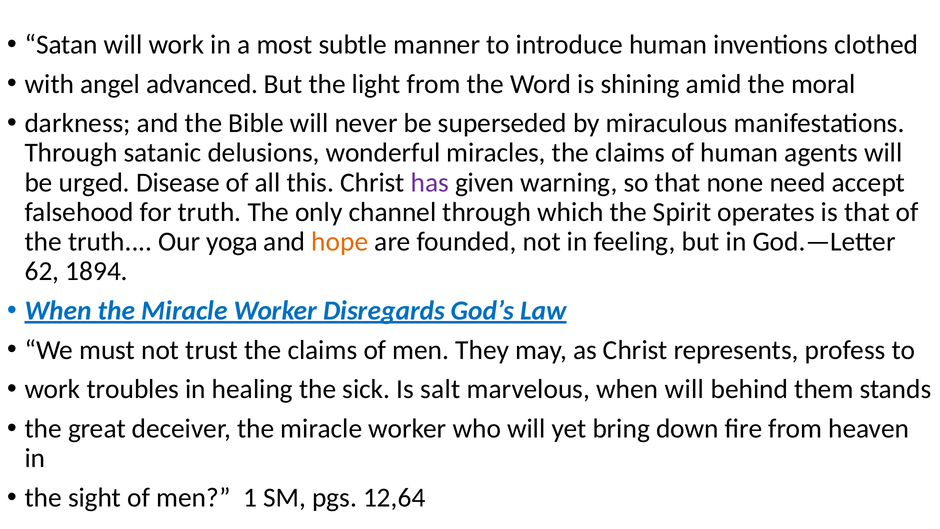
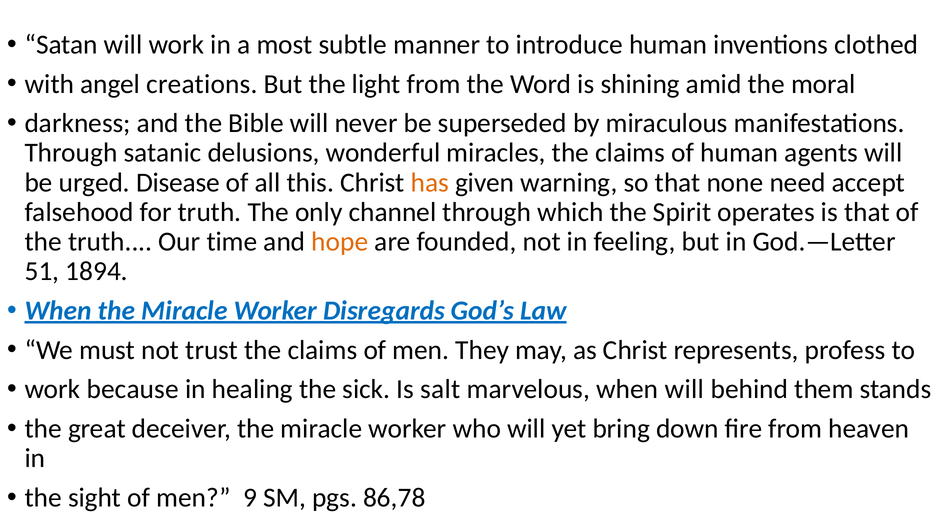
advanced: advanced -> creations (202, 84)
has colour: purple -> orange (430, 182)
yoga: yoga -> time (232, 242)
62: 62 -> 51 (42, 271)
troubles: troubles -> because (133, 389)
1: 1 -> 9 (250, 497)
12,64: 12,64 -> 86,78 (394, 497)
